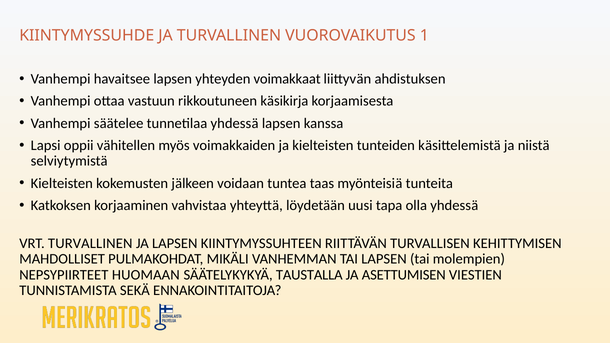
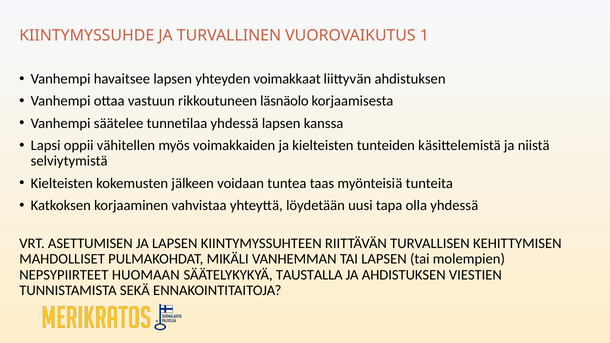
käsikirja: käsikirja -> läsnäolo (284, 101)
VRT TURVALLINEN: TURVALLINEN -> ASETTUMISEN (90, 243)
JA ASETTUMISEN: ASETTUMISEN -> AHDISTUKSEN (404, 275)
